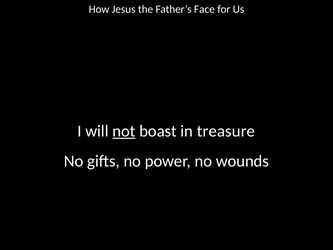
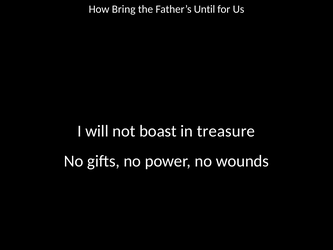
Jesus: Jesus -> Bring (124, 9)
Face: Face -> Until (204, 9)
not underline: present -> none (124, 131)
